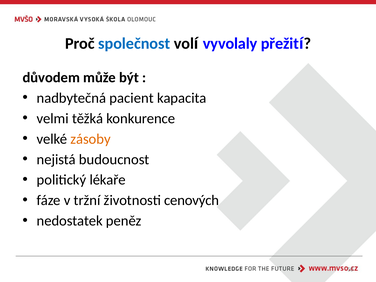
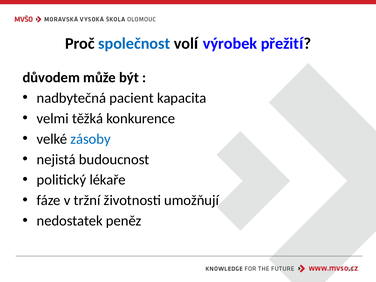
vyvolaly: vyvolaly -> výrobek (230, 43)
zásoby colour: orange -> blue (91, 139)
cenových: cenových -> umožňují (192, 200)
